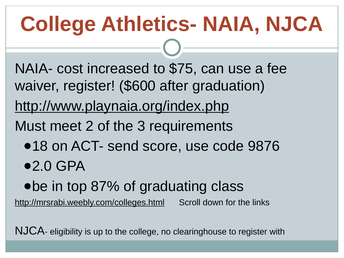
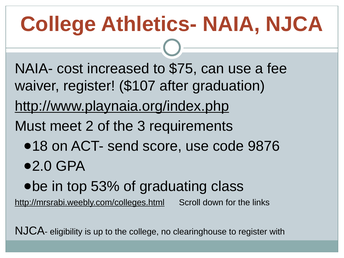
$600: $600 -> $107 (137, 86)
87%: 87% -> 53% (105, 186)
